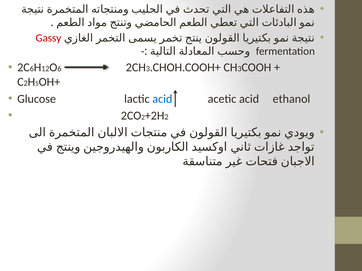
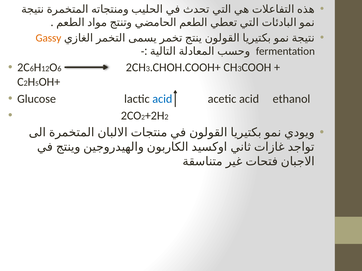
Gassy colour: red -> orange (48, 38)
